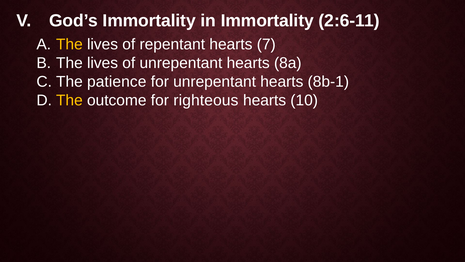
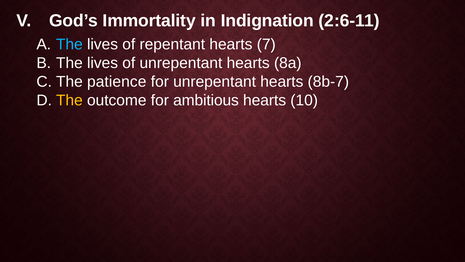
in Immortality: Immortality -> Indignation (267, 21)
The colour: yellow -> light blue (69, 44)
8b-1: 8b-1 -> 8b-7 (328, 81)
righteous: righteous -> ambitious (206, 100)
